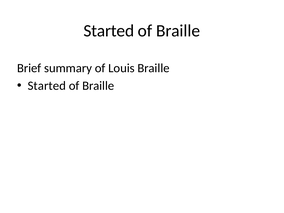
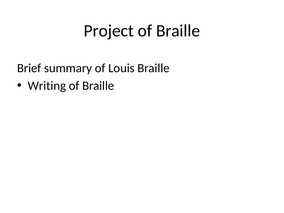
Started: Started -> Project (109, 31)
Started: Started -> Writing (47, 86)
